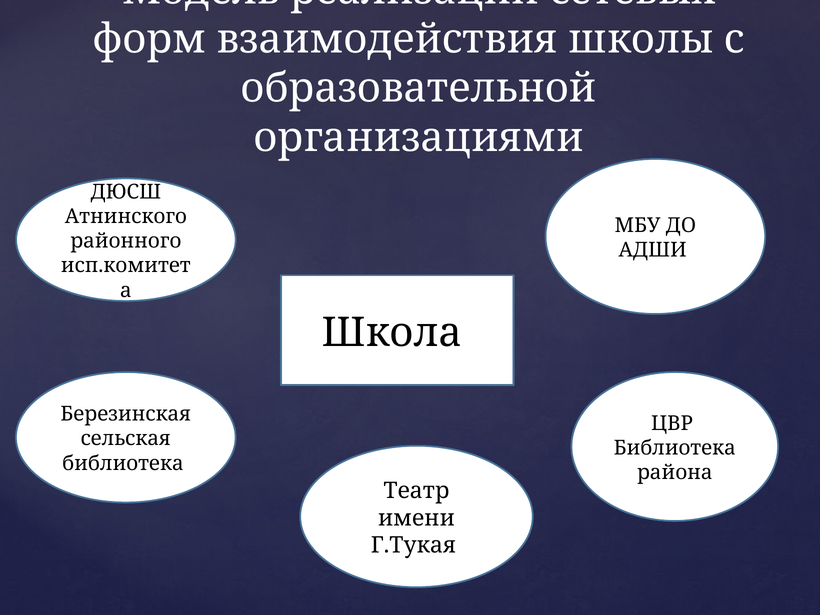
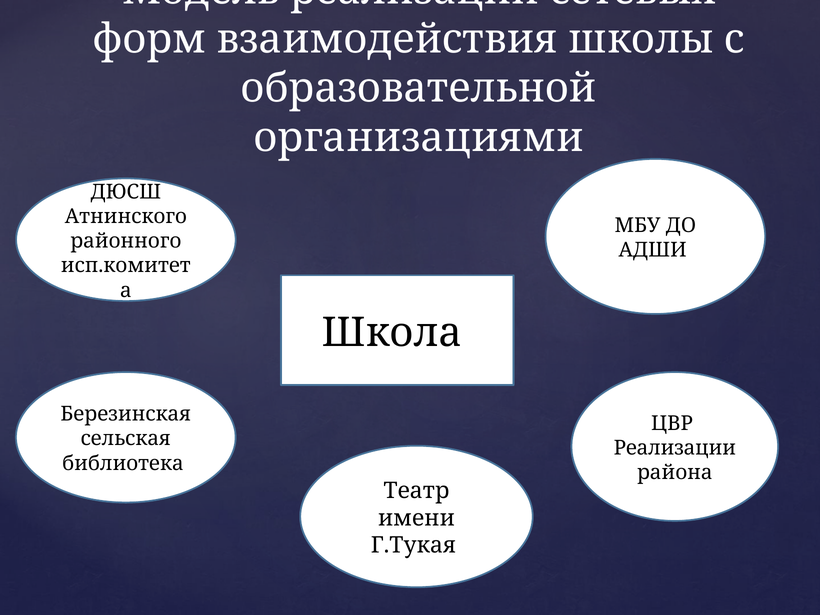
Библиотека: Библиотека -> Реализации (675, 448)
